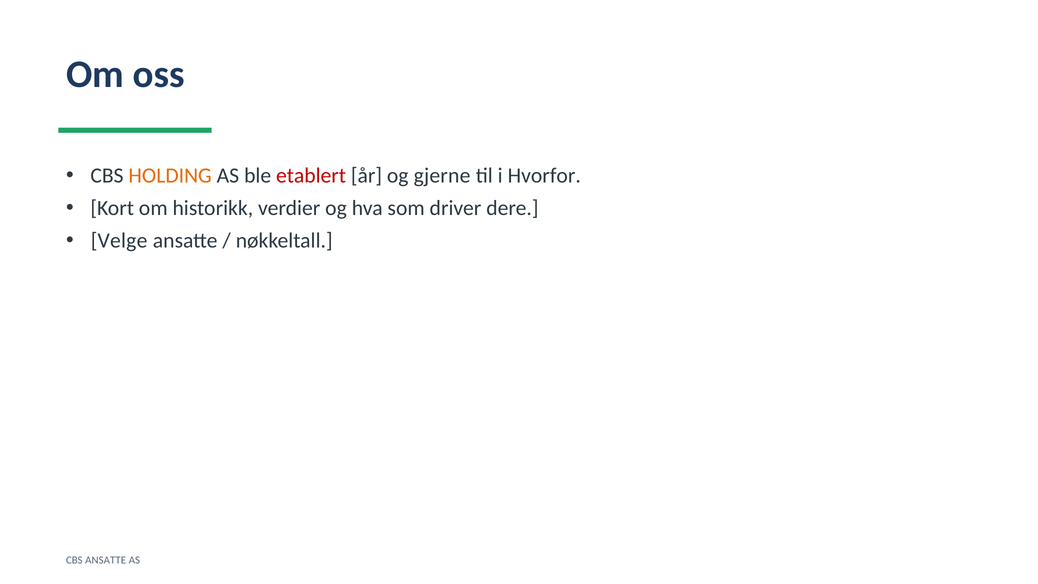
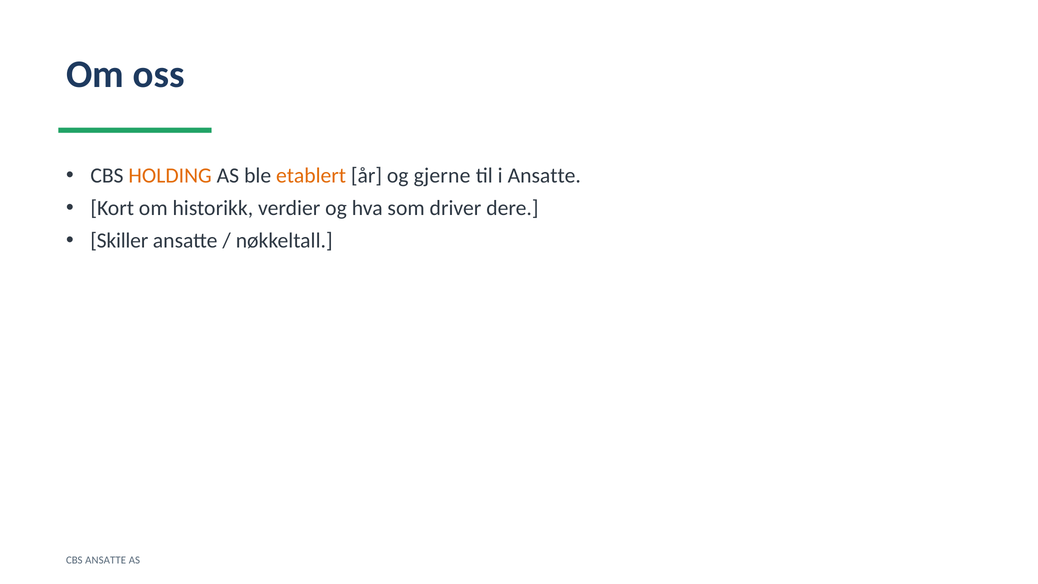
etablert colour: red -> orange (311, 176)
i Hvorfor: Hvorfor -> Ansatte (544, 176)
Velge: Velge -> Skiller (119, 241)
